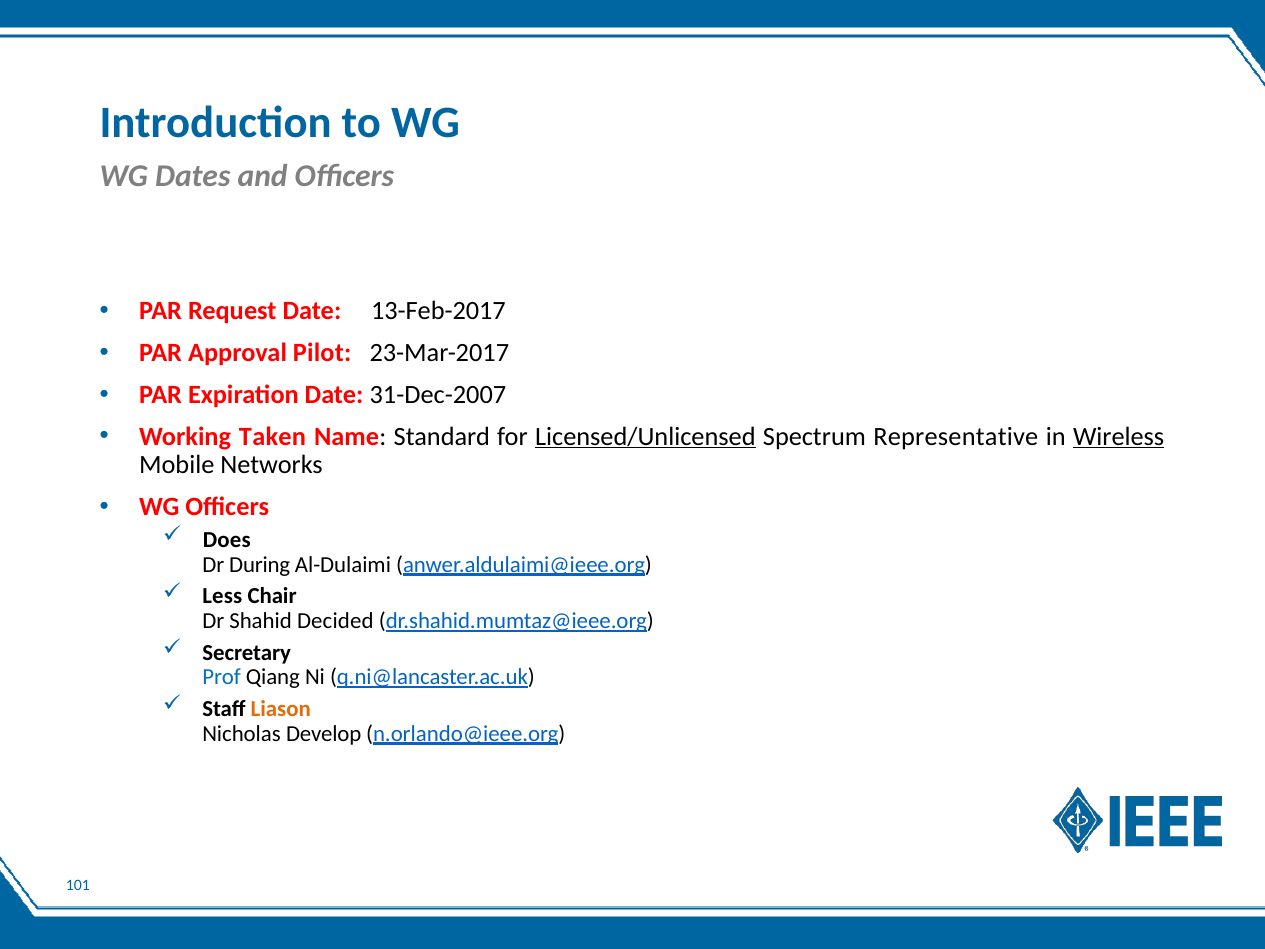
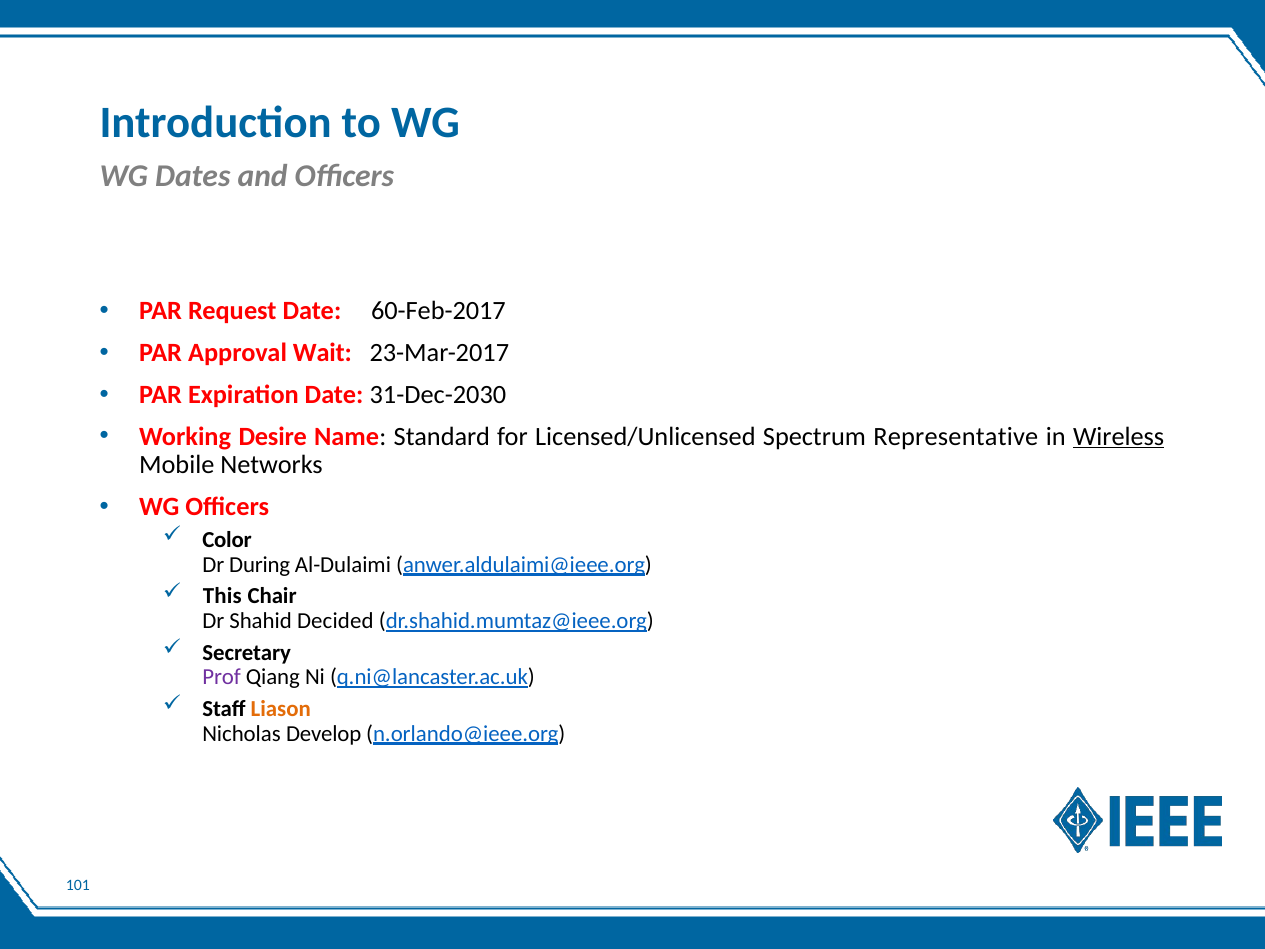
13-Feb-2017: 13-Feb-2017 -> 60-Feb-2017 (438, 311)
Pilot: Pilot -> Wait (322, 353)
31-Dec-2007: 31-Dec-2007 -> 31-Dec-2030 (438, 395)
Taken: Taken -> Desire (273, 436)
Licensed/Unlicensed underline: present -> none (645, 436)
Does: Does -> Color (227, 540)
Less: Less -> This (222, 596)
Prof colour: blue -> purple (222, 677)
